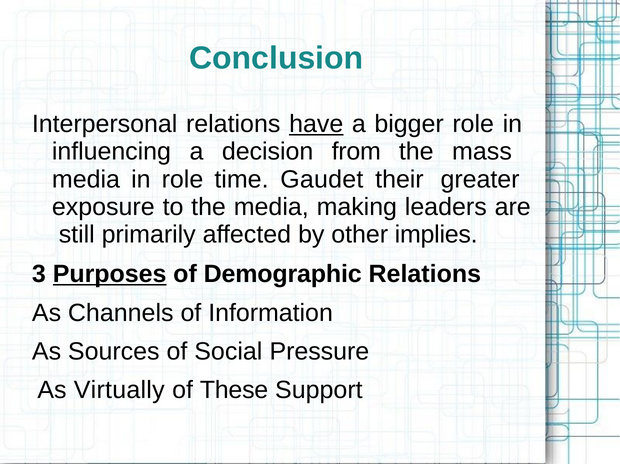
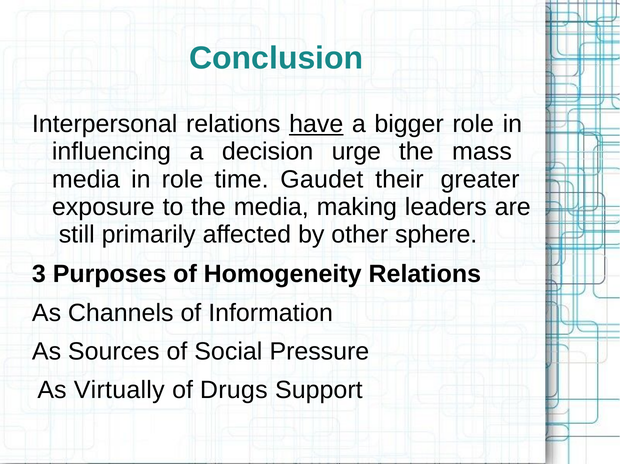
from: from -> urge (356, 152)
implies: implies -> sphere (436, 235)
Purposes underline: present -> none (110, 274)
Demographic: Demographic -> Homogeneity (283, 274)
These: These -> Drugs (234, 391)
